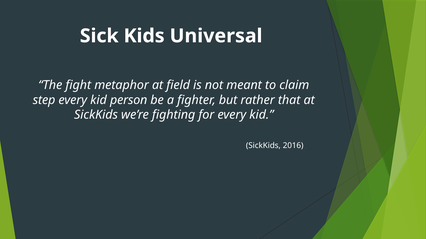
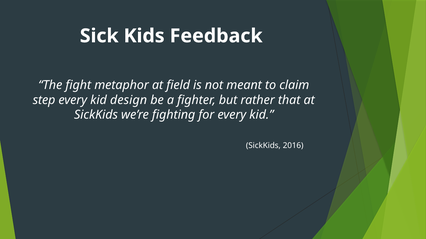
Universal: Universal -> Feedback (216, 36)
person: person -> design (129, 100)
